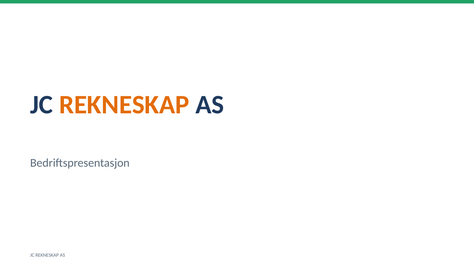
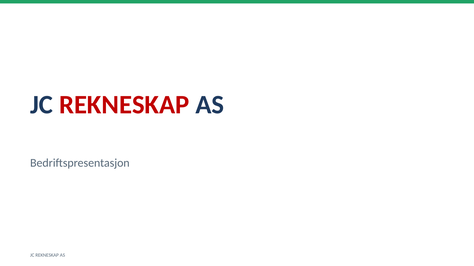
REKNESKAP colour: orange -> red (124, 105)
